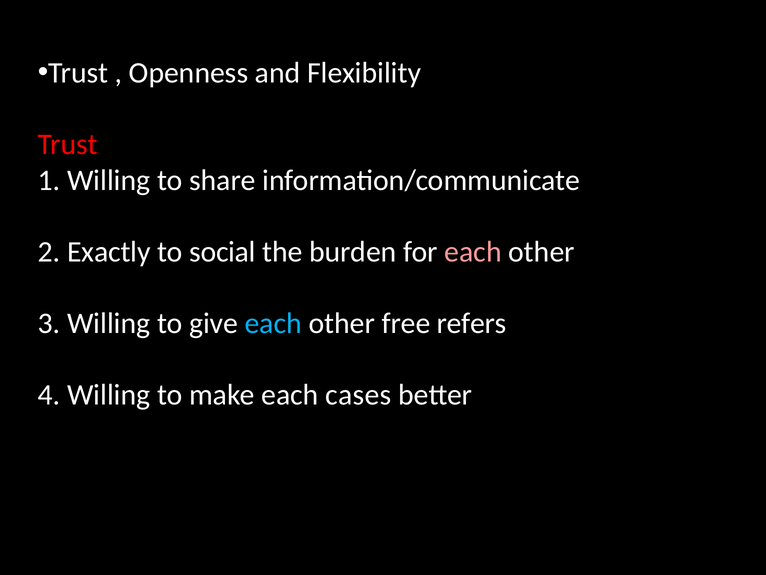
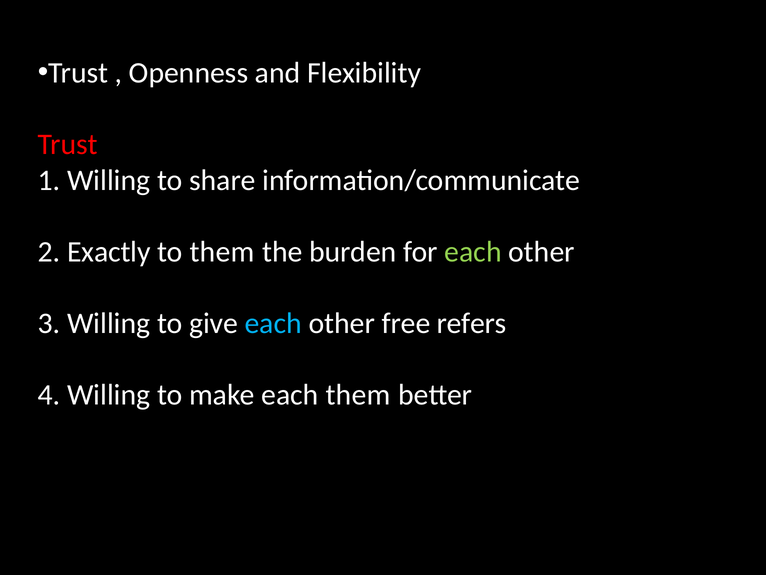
to social: social -> them (222, 252)
each colour: pink -> light green (473, 252)
each cases: cases -> them (358, 395)
